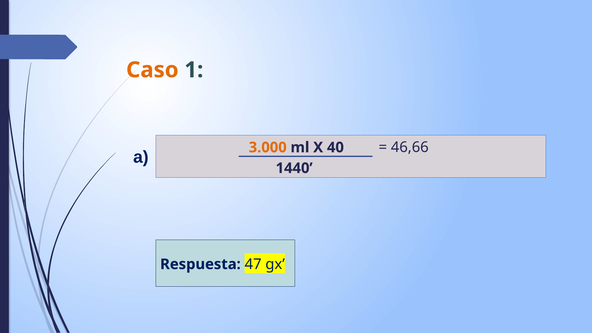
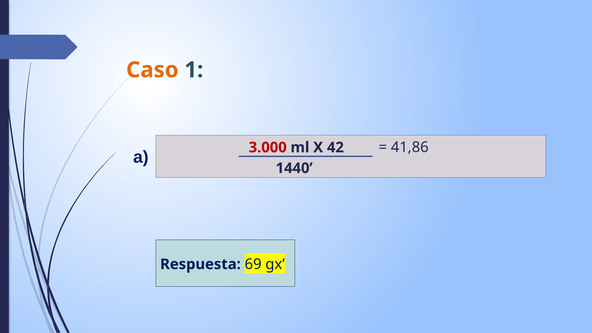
3.000 colour: orange -> red (268, 147)
40: 40 -> 42 (335, 147)
46,66: 46,66 -> 41,86 (410, 147)
47: 47 -> 69 (253, 264)
